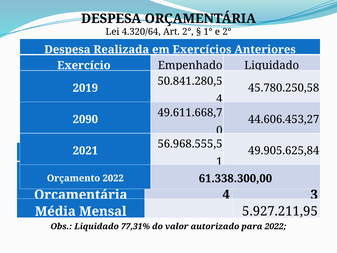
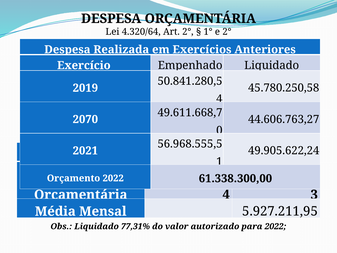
2090: 2090 -> 2070 (85, 119)
44.606.453,27: 44.606.453,27 -> 44.606.763,27 (284, 119)
49.905.625,84: 49.905.625,84 -> 49.905.622,24 (284, 151)
